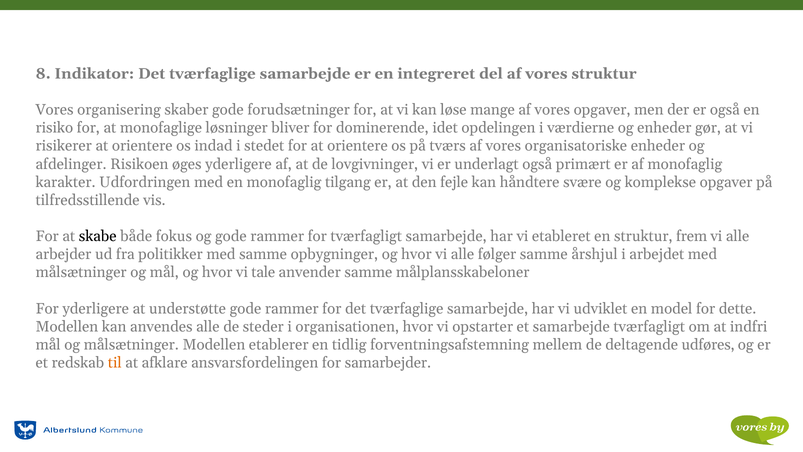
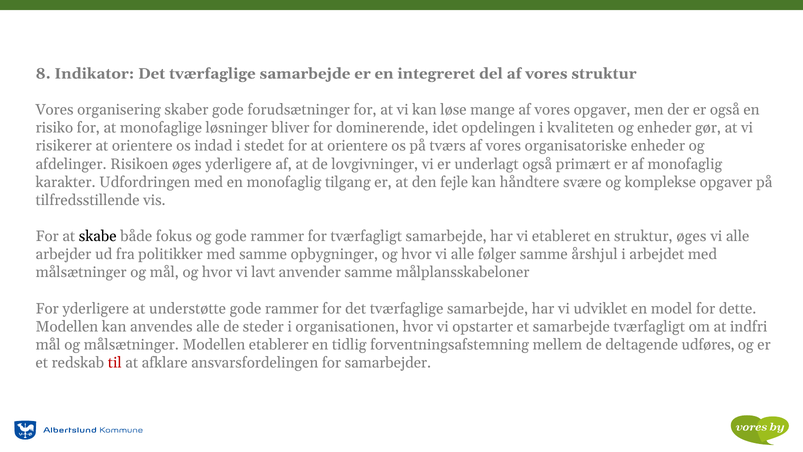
værdierne: værdierne -> kvaliteten (581, 128)
struktur frem: frem -> øges (691, 236)
tale: tale -> lavt (263, 272)
til colour: orange -> red (115, 363)
